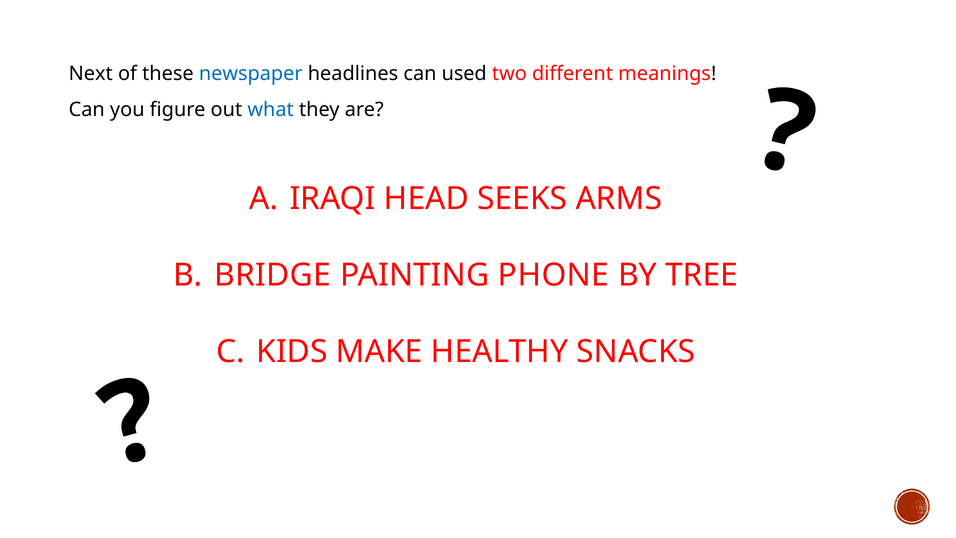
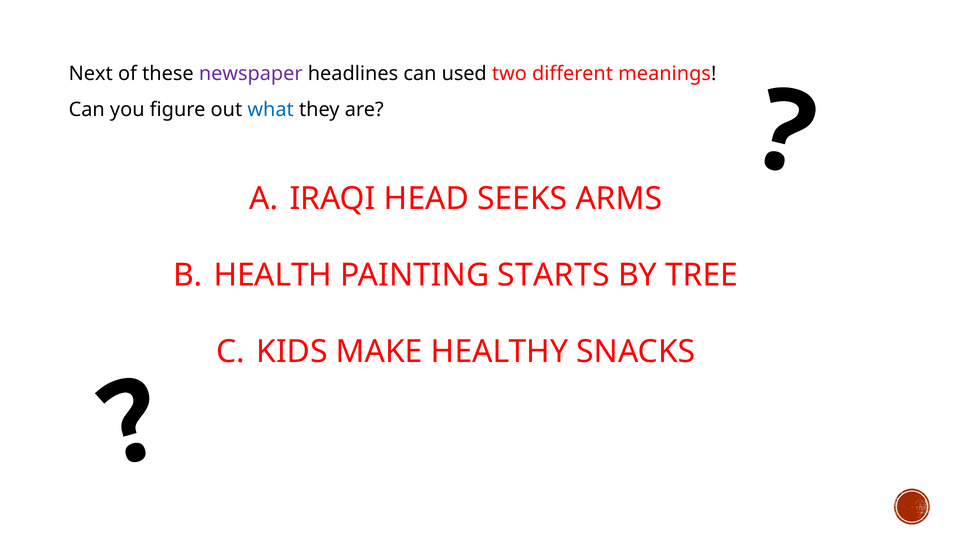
newspaper colour: blue -> purple (251, 74)
BRIDGE: BRIDGE -> HEALTH (273, 275)
PHONE: PHONE -> STARTS (554, 275)
